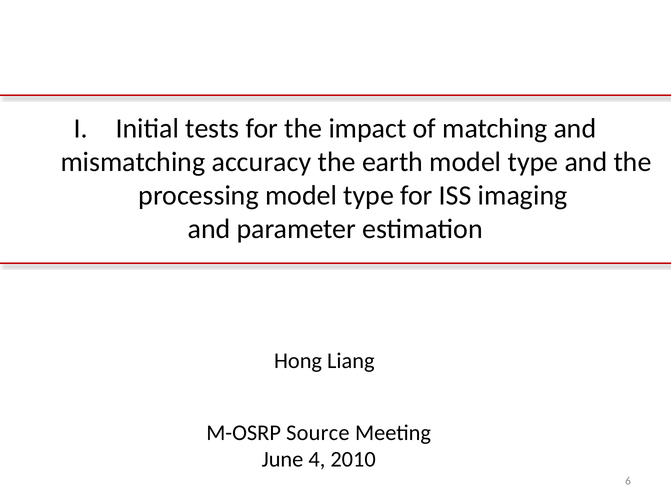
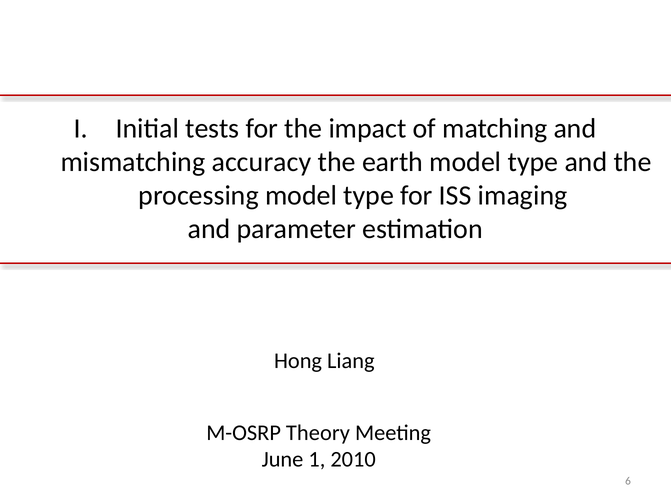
Source: Source -> Theory (318, 432)
4: 4 -> 1 (317, 459)
